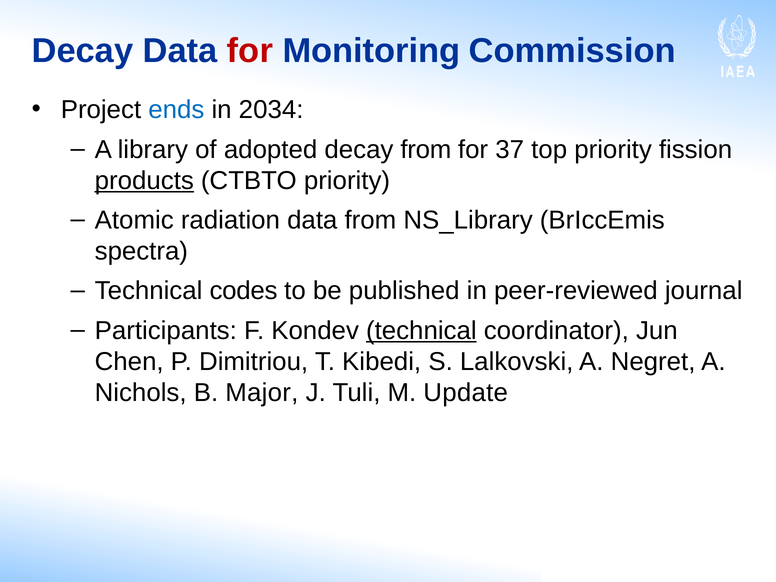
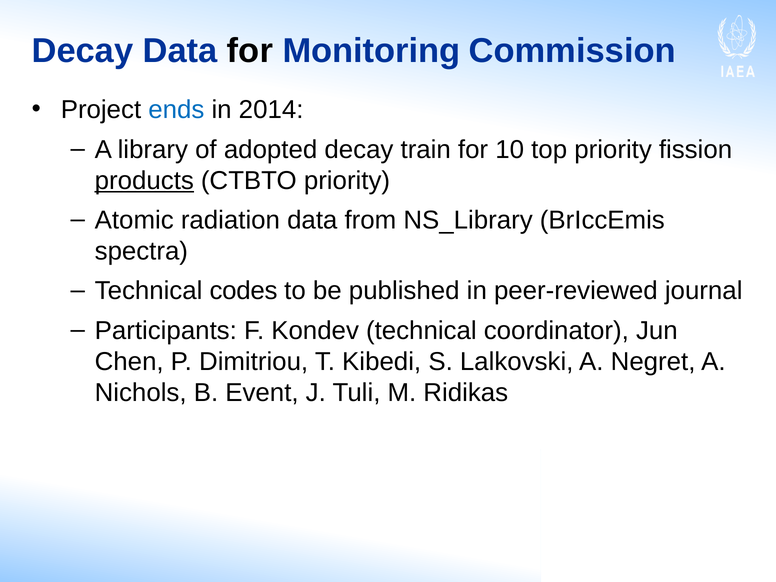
for colour: red -> black (250, 51)
2034: 2034 -> 2014 (271, 110)
decay from: from -> train (426, 149)
37: 37 -> 10 (510, 149)
technical underline: present -> none (421, 331)
Major: Major -> Event (262, 393)
Update: Update -> Ridikas (466, 393)
